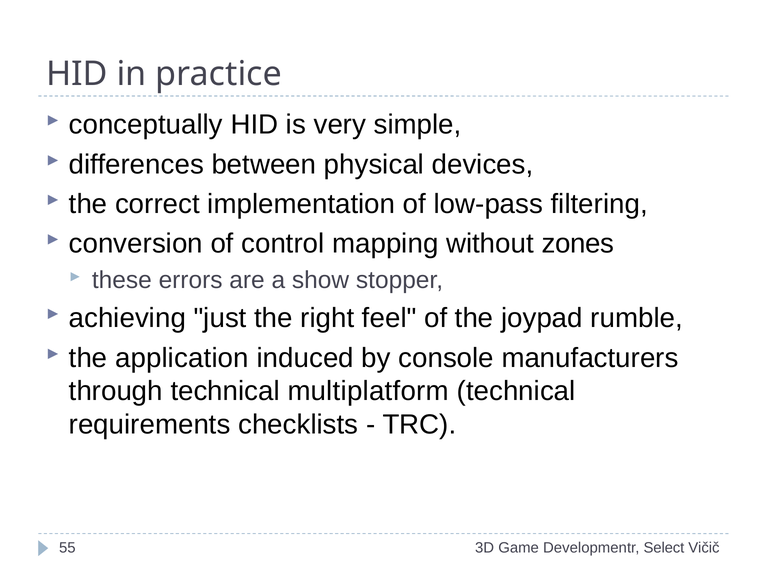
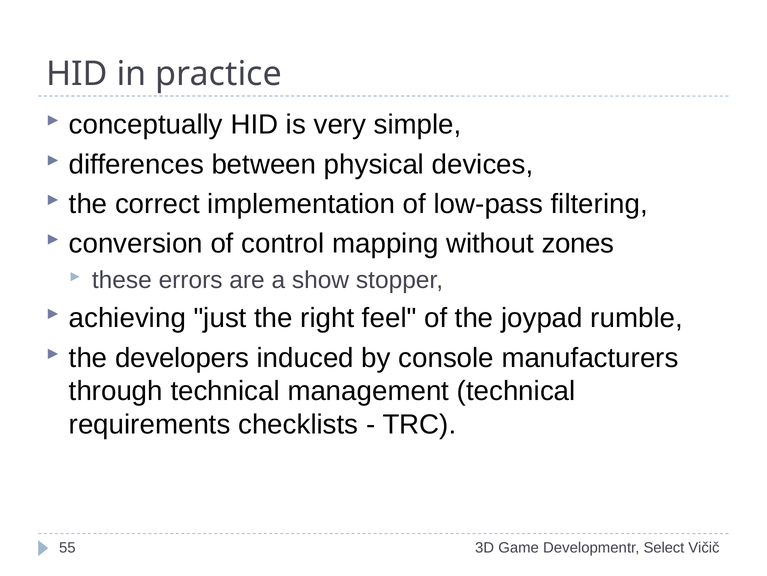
application: application -> developers (182, 357)
multiplatform: multiplatform -> management (368, 391)
